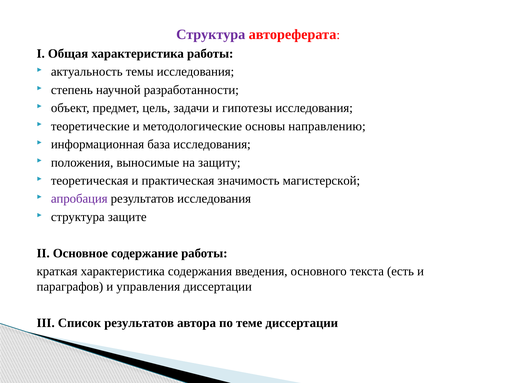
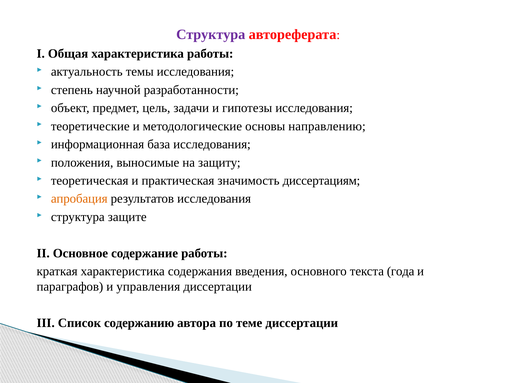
магистерской: магистерской -> диссертациям (321, 180)
апробация colour: purple -> orange (79, 199)
есть: есть -> года (401, 271)
Список результатов: результатов -> содержанию (139, 323)
